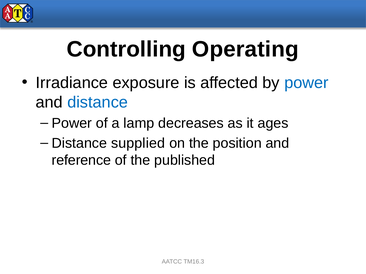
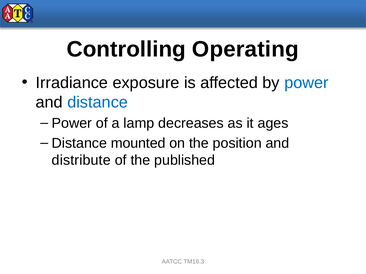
supplied: supplied -> mounted (138, 143)
reference: reference -> distribute (81, 160)
